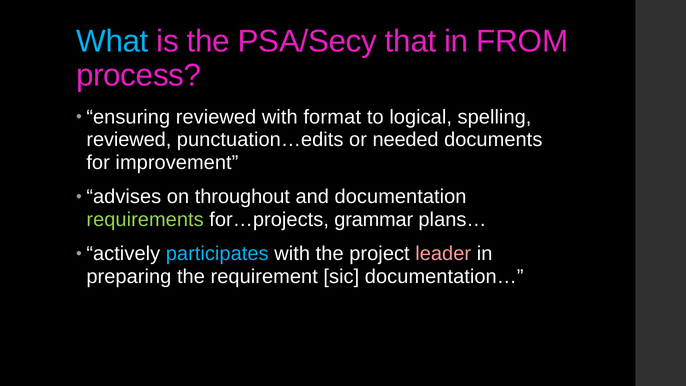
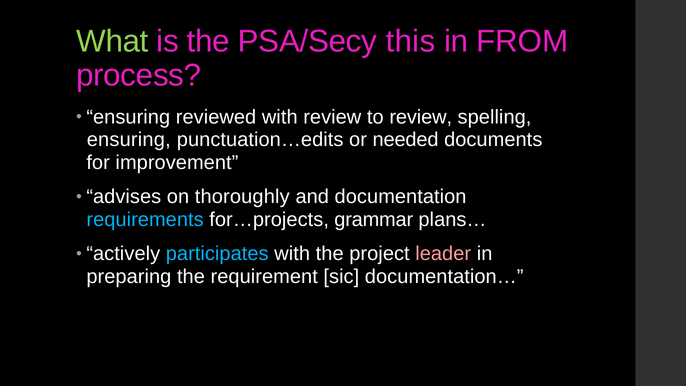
What colour: light blue -> light green (112, 41)
that: that -> this (410, 41)
with format: format -> review (332, 117)
to logical: logical -> review (421, 117)
reviewed: reviewed -> ensuring (129, 140)
throughout: throughout -> thoroughly (242, 197)
requirements colour: light green -> light blue (145, 220)
